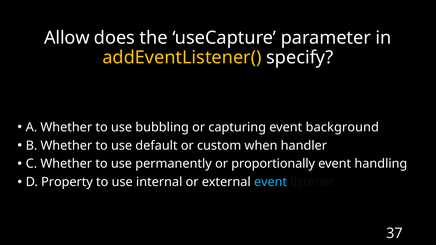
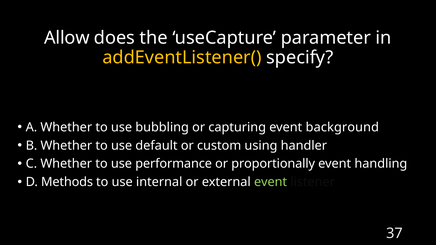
when: when -> using (261, 146)
permanently: permanently -> performance (174, 164)
Property: Property -> Methods (67, 182)
event colour: light blue -> light green (271, 182)
